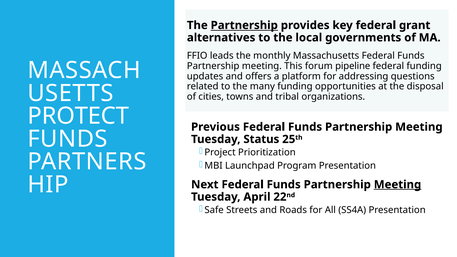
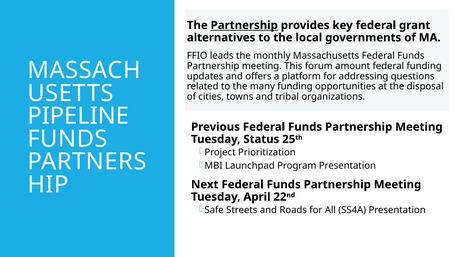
pipeline: pipeline -> amount (353, 66)
PROTECT: PROTECT -> PIPELINE (78, 116)
Meeting underline: present -> none (398, 185)
